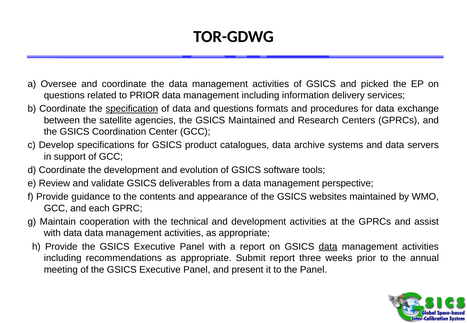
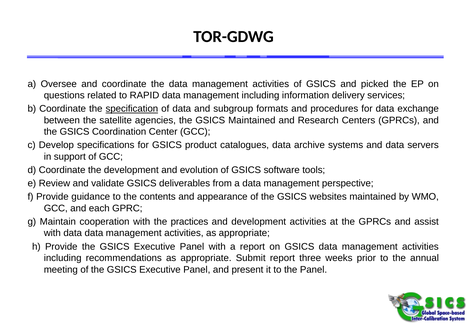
to PRIOR: PRIOR -> RAPID (144, 95)
and questions: questions -> subgroup (233, 109)
technical: technical -> practices (189, 222)
data underline: present -> none (328, 247)
